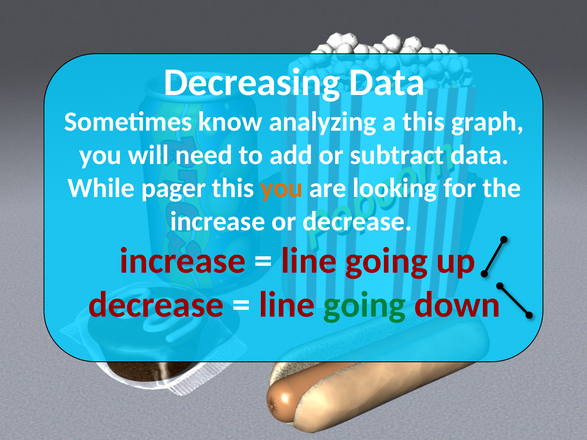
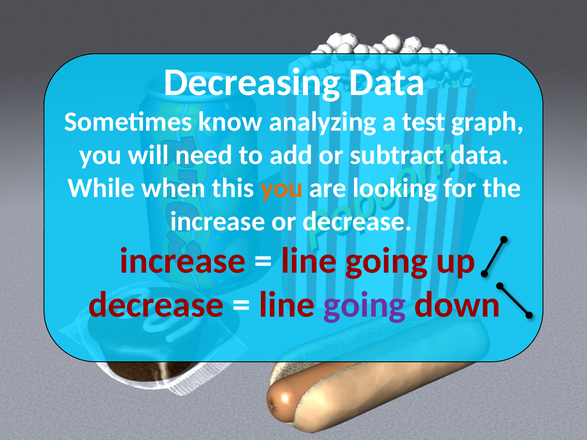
a this: this -> test (424, 122)
pager: pager -> when (173, 188)
going colour: green -> purple (365, 305)
